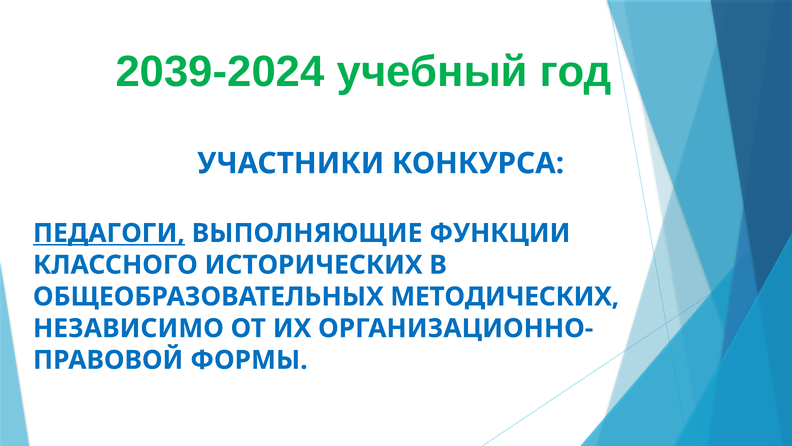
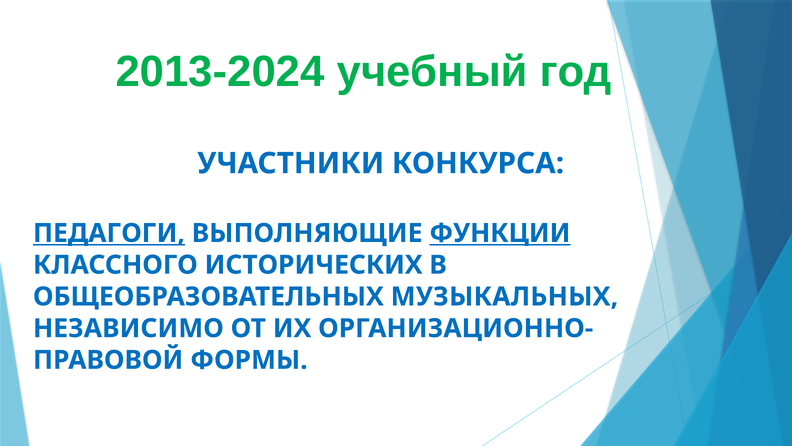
2039-2024: 2039-2024 -> 2013-2024 (220, 72)
ФУНКЦИИ underline: none -> present (500, 233)
МЕТОДИЧЕСКИХ: МЕТОДИЧЕСКИХ -> МУЗЫКАЛЬНЫХ (504, 296)
